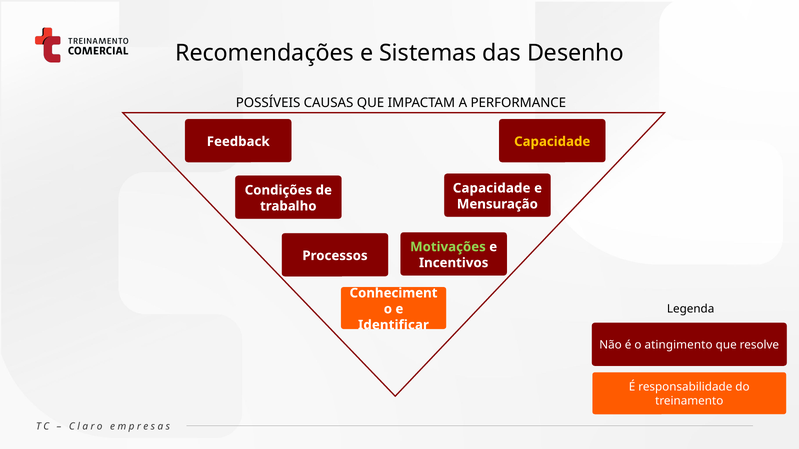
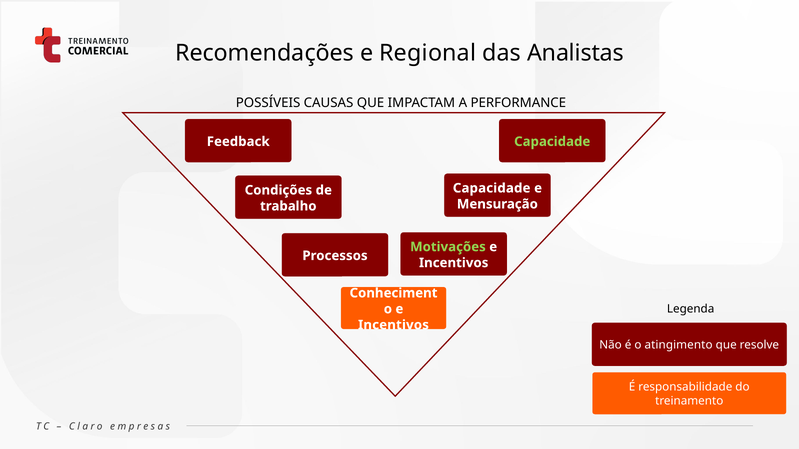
Sistemas: Sistemas -> Regional (428, 53)
Desenho: Desenho -> Analistas (576, 53)
Capacidade colour: yellow -> light green (552, 142)
Identificar: Identificar -> Incentivos (393, 325)
